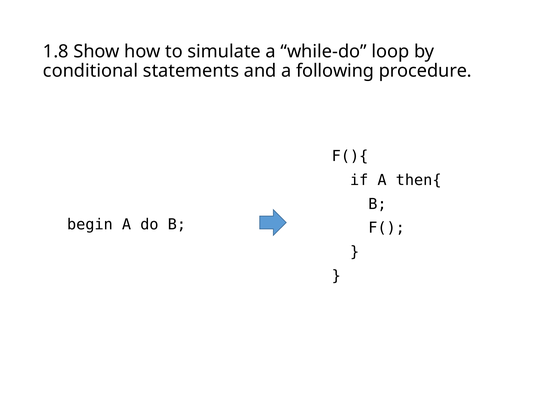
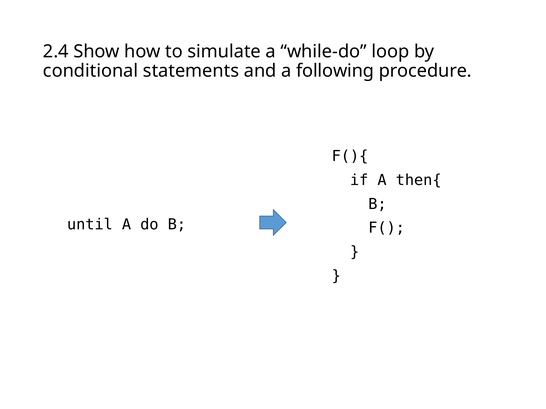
1.8: 1.8 -> 2.4 (56, 51)
begin: begin -> until (90, 225)
